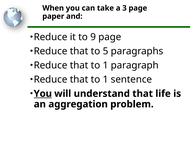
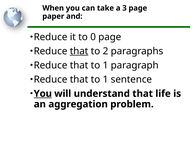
9: 9 -> 0 (93, 37)
that underline: none -> present (79, 51)
5: 5 -> 2 (106, 51)
